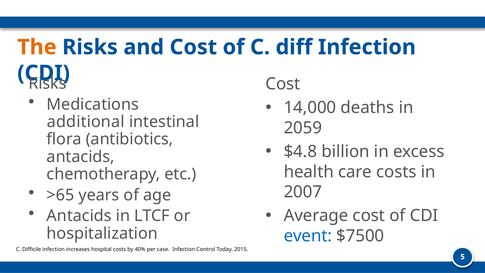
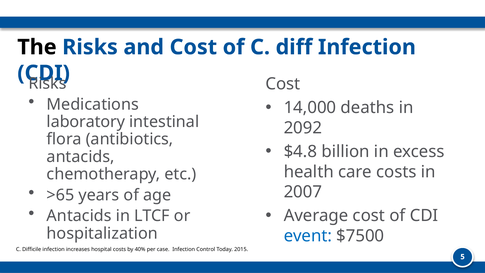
The colour: orange -> black (37, 47)
additional: additional -> laboratory (86, 122)
2059: 2059 -> 2092 (303, 128)
